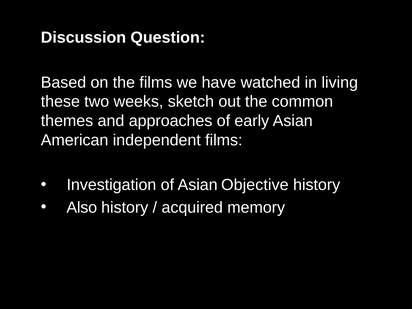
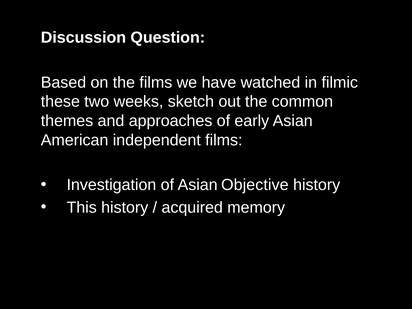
living: living -> filmic (340, 82)
Also: Also -> This (82, 207)
